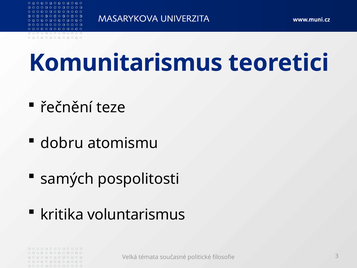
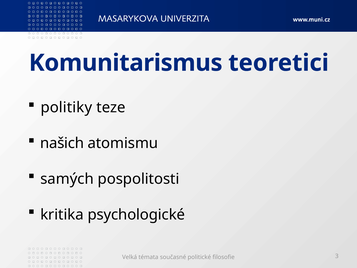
řečnění: řečnění -> politiky (66, 107)
dobru: dobru -> našich (62, 143)
voluntarismus: voluntarismus -> psychologické (136, 215)
